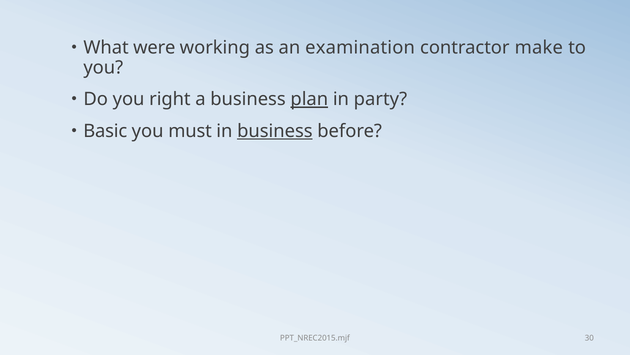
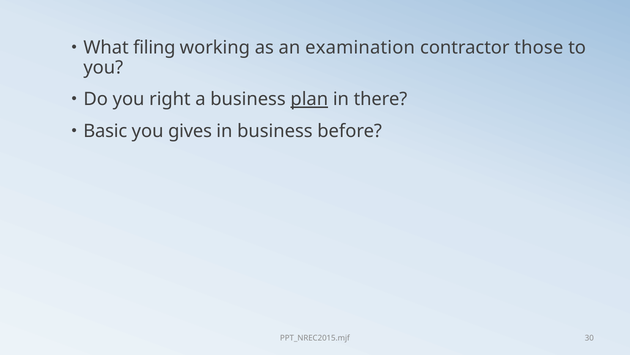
were: were -> filing (154, 48)
make: make -> those (539, 48)
party: party -> there (381, 99)
must: must -> gives (190, 131)
business underline: present -> none (275, 131)
